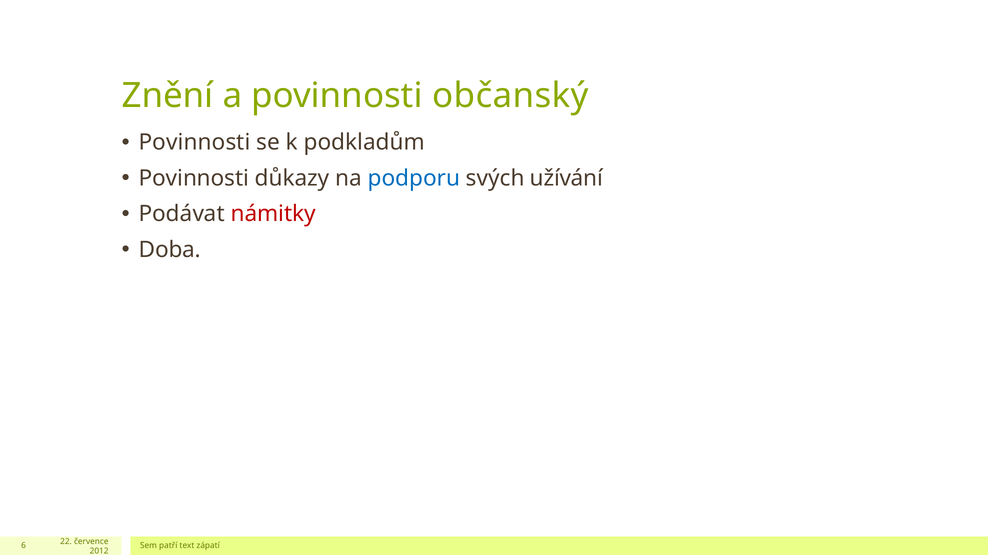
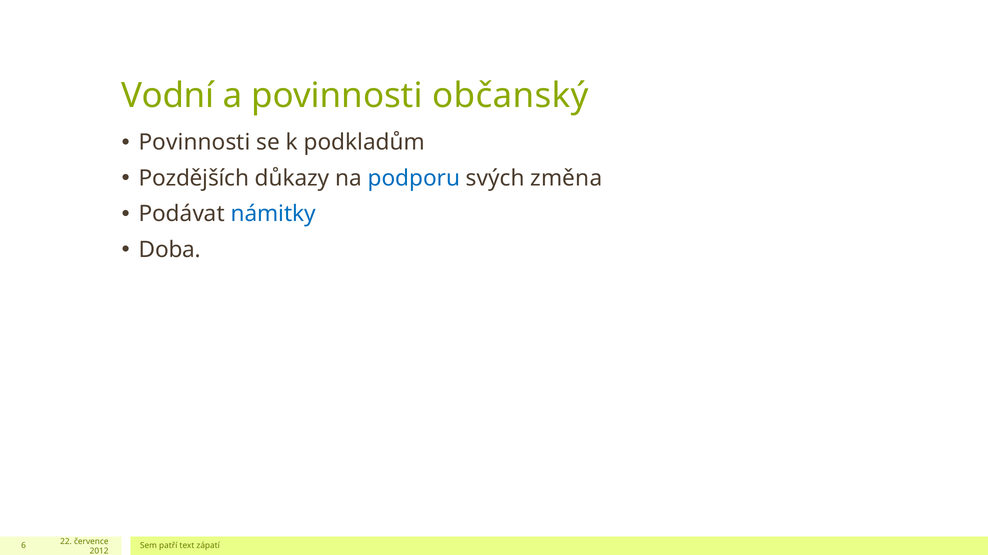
Znění: Znění -> Vodní (168, 96)
Povinnosti: Povinnosti -> Pozdějších (194, 178)
užívání: užívání -> změna (566, 178)
námitky colour: red -> blue (273, 214)
